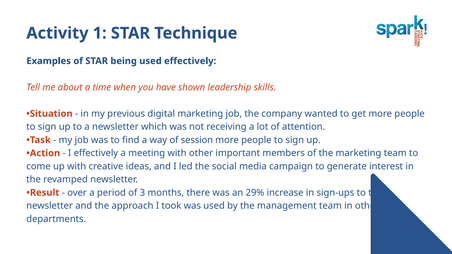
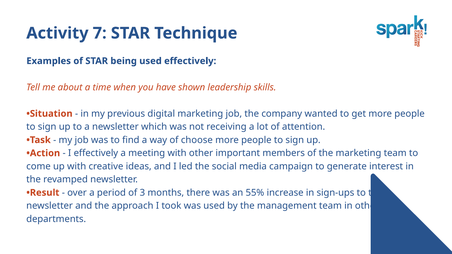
1: 1 -> 7 (100, 33)
session: session -> choose (197, 140)
29%: 29% -> 55% (255, 193)
